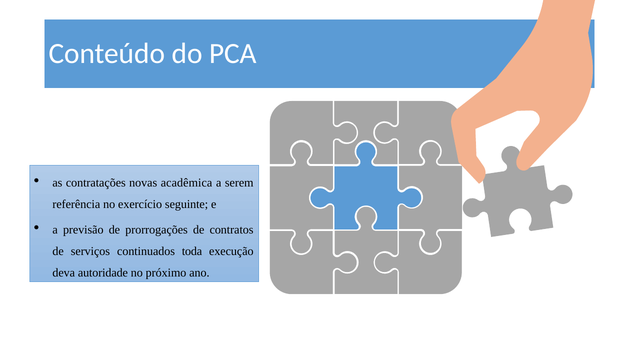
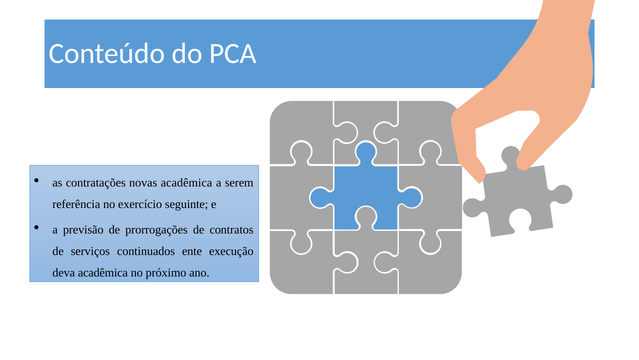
toda: toda -> ente (192, 251)
deva autoridade: autoridade -> acadêmica (103, 273)
